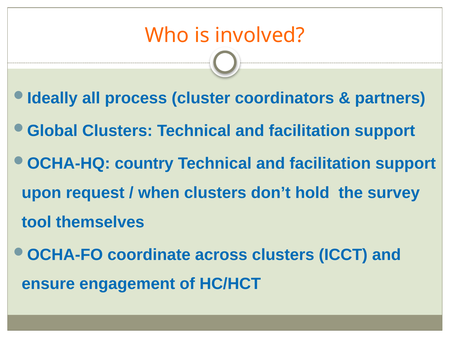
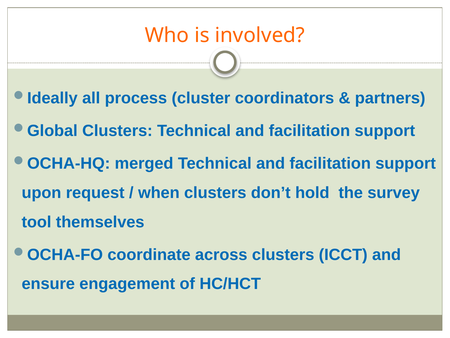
country: country -> merged (144, 163)
